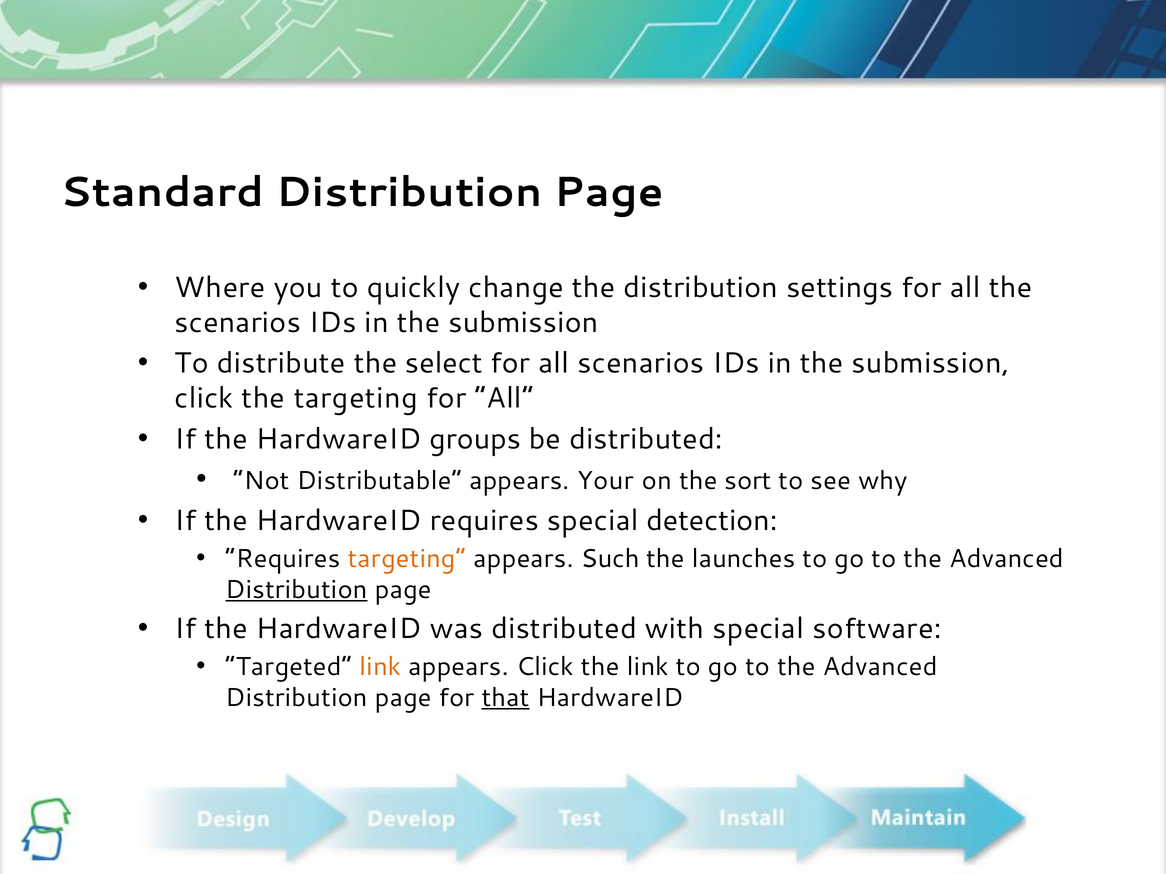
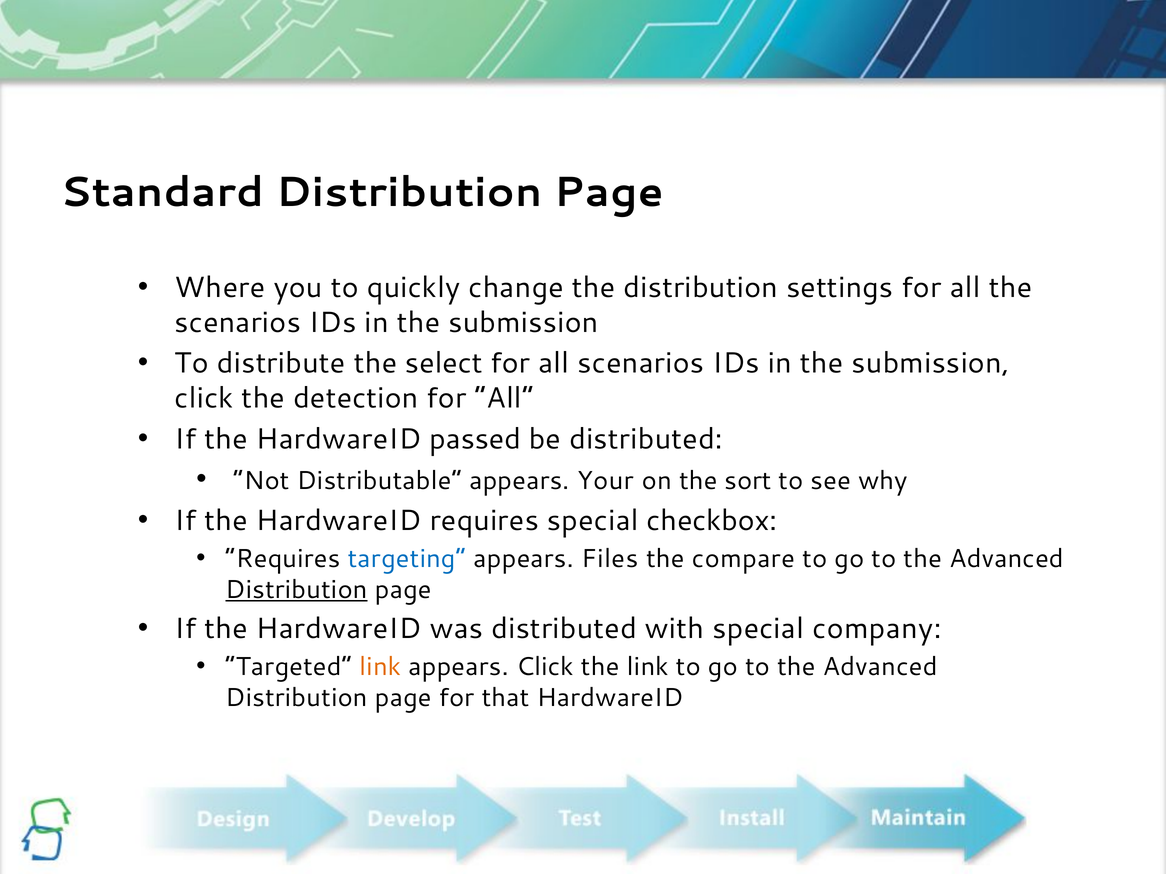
the targeting: targeting -> detection (356, 398)
groups: groups -> passed (475, 439)
detection: detection -> checkbox (712, 521)
targeting colour: orange -> blue (407, 559)
Such: Such -> Files (610, 559)
launches: launches -> compare (743, 559)
software: software -> company (877, 629)
that underline: present -> none (506, 698)
